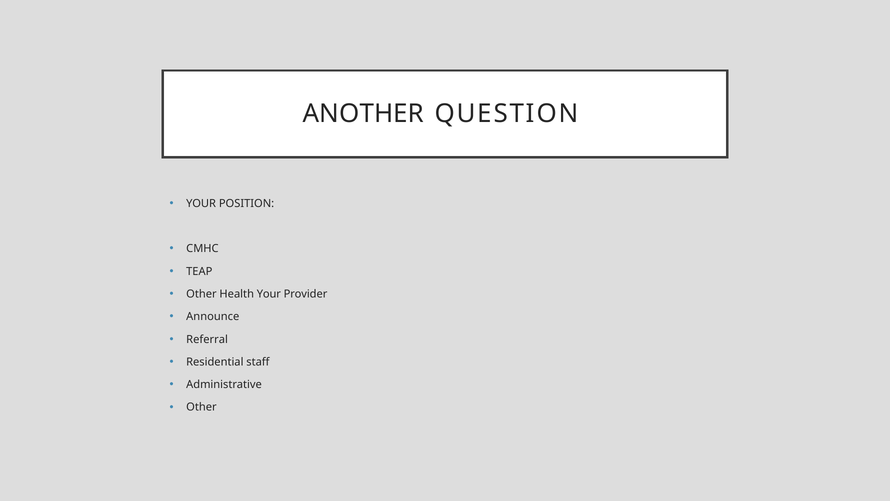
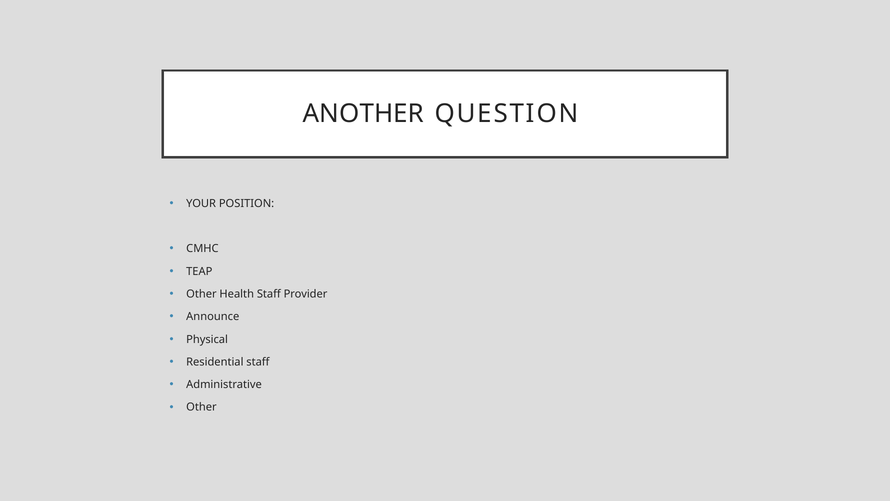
Health Your: Your -> Staff (269, 294)
Referral: Referral -> Physical (207, 339)
